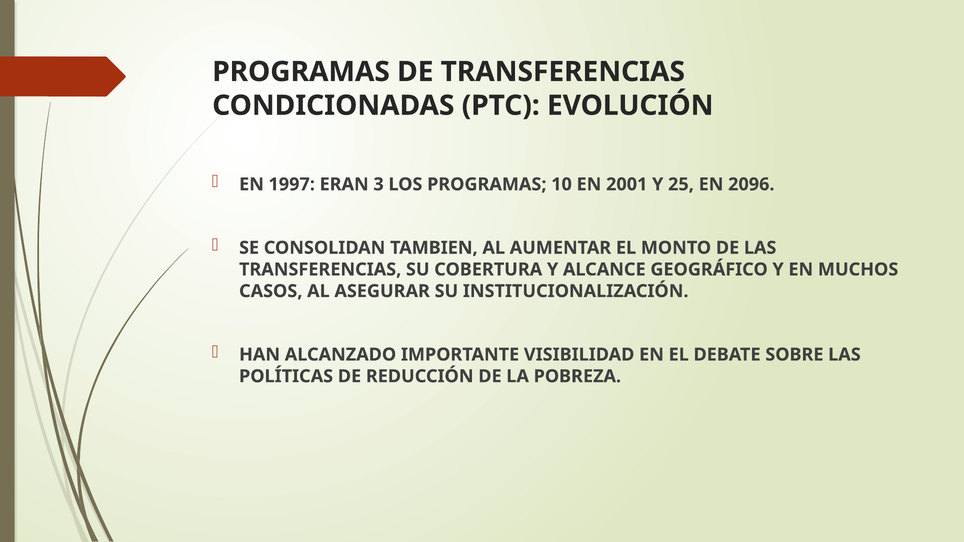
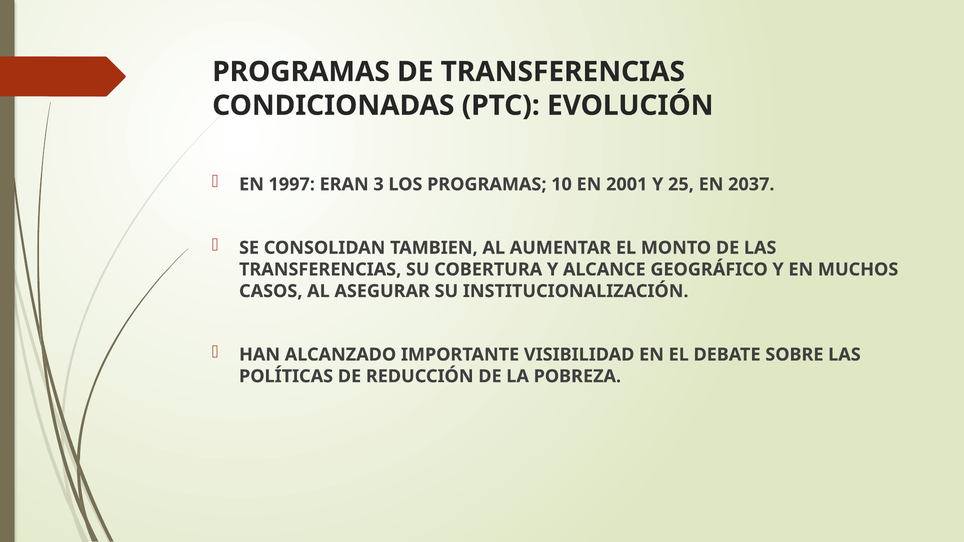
2096: 2096 -> 2037 (751, 184)
